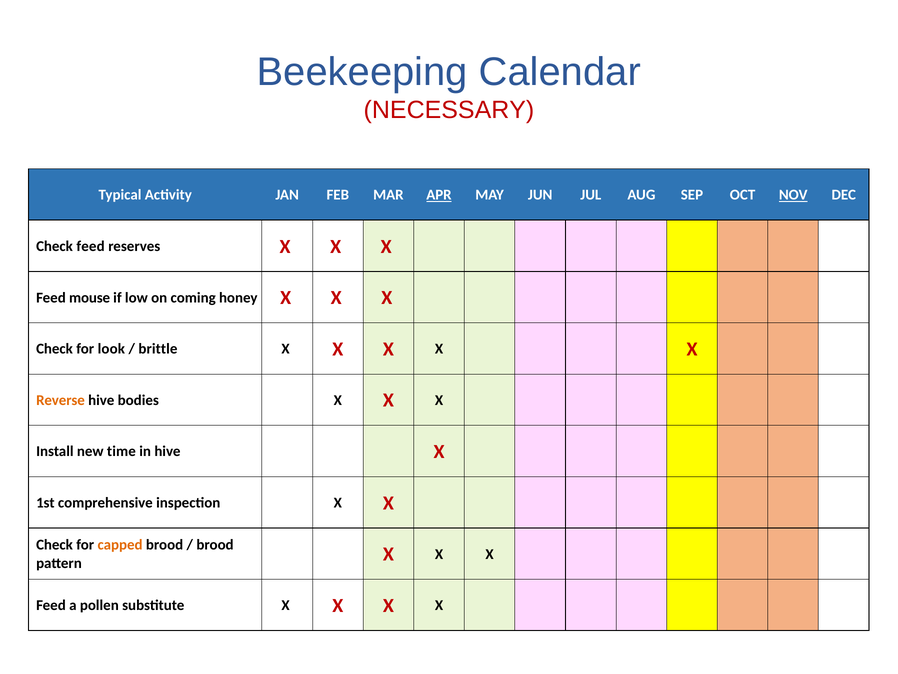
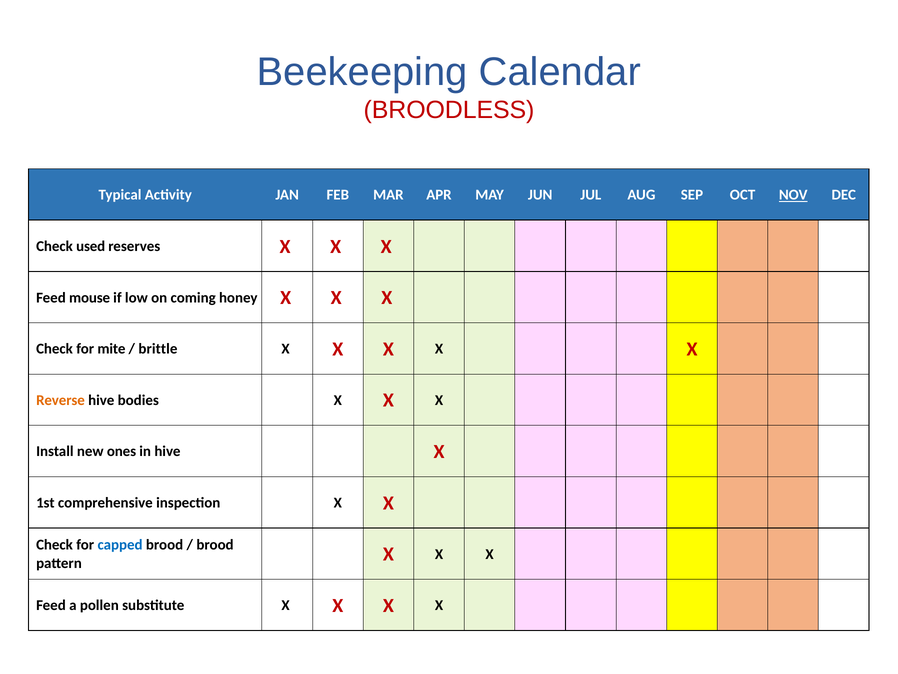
NECESSARY: NECESSARY -> BROODLESS (449, 110)
APR underline: present -> none (439, 195)
Check feed: feed -> used (91, 246)
look: look -> mite (111, 349)
time: time -> ones (122, 451)
capped colour: orange -> blue (120, 545)
